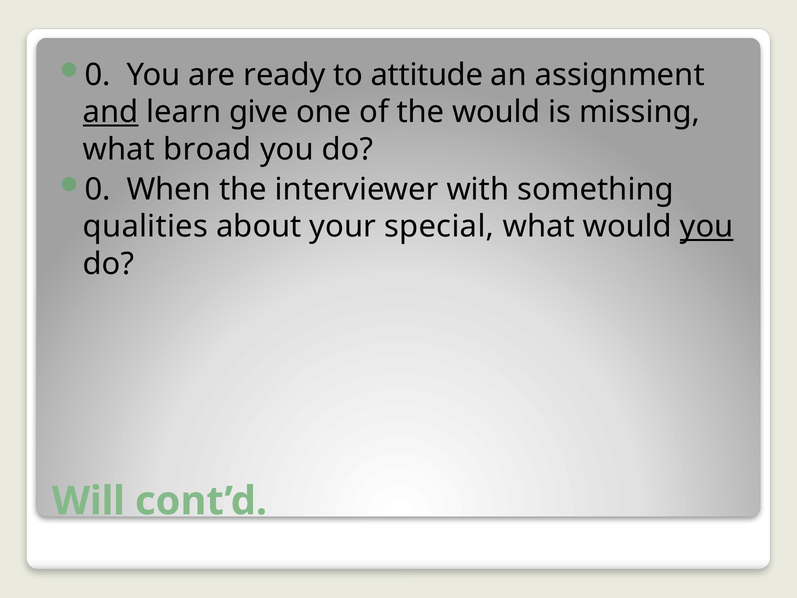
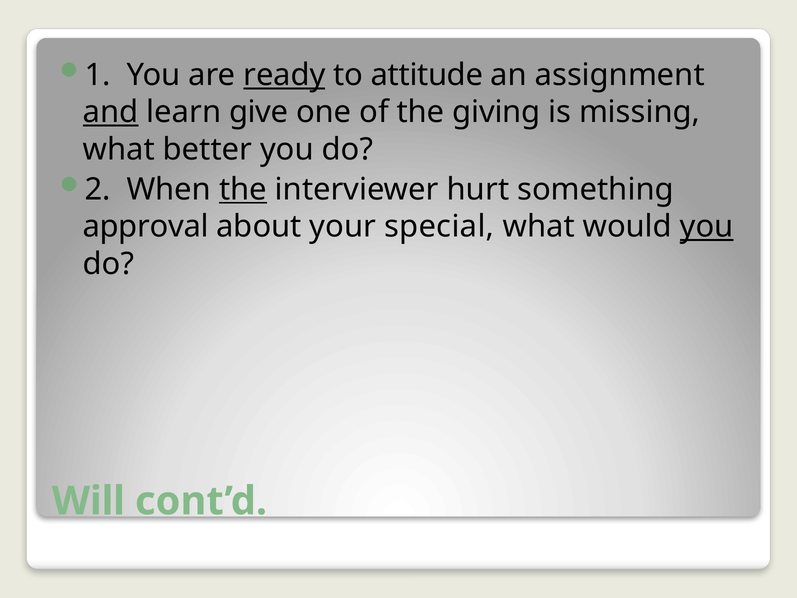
0: 0 -> 1 (98, 75)
ready underline: none -> present (284, 75)
the would: would -> giving (496, 112)
broad: broad -> better (207, 149)
0: 0 -> 2 (98, 189)
the underline: none -> present (243, 189)
with: with -> hurt (478, 189)
qualities: qualities -> approval (146, 227)
